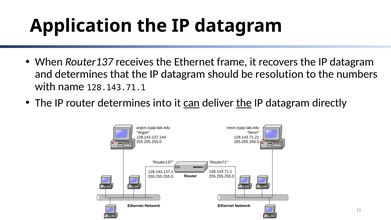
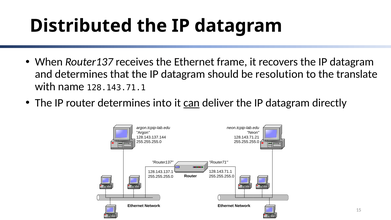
Application: Application -> Distributed (81, 26)
numbers: numbers -> translate (357, 74)
the underline: present -> none (244, 103)
